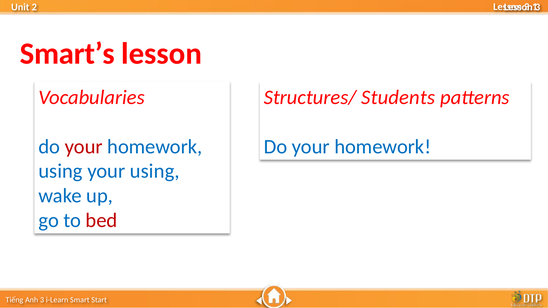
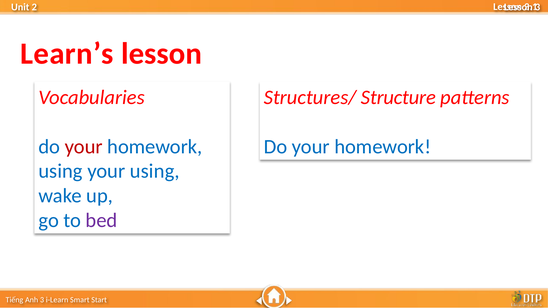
Smart’s: Smart’s -> Learn’s (67, 54)
Students: Students -> Structure (398, 98)
bed colour: red -> purple (102, 221)
